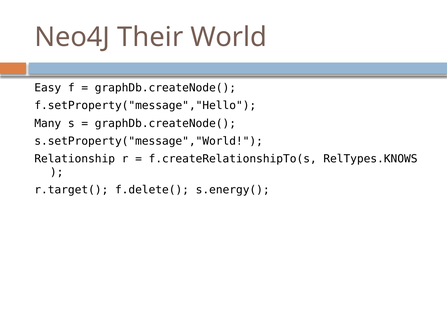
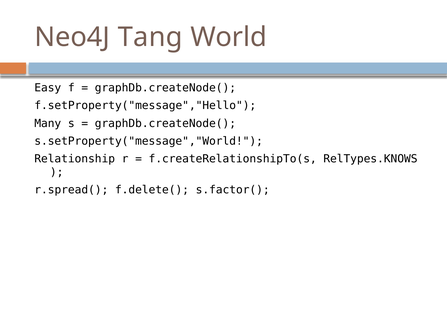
Their: Their -> Tang (150, 37)
r.target(: r.target( -> r.spread( (71, 190)
s.energy(: s.energy( -> s.factor( (233, 190)
